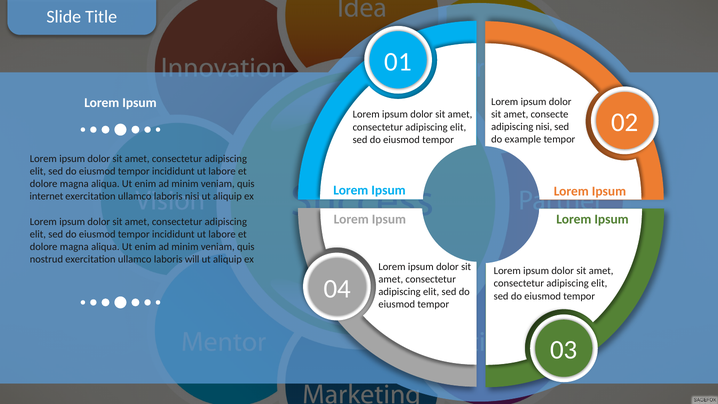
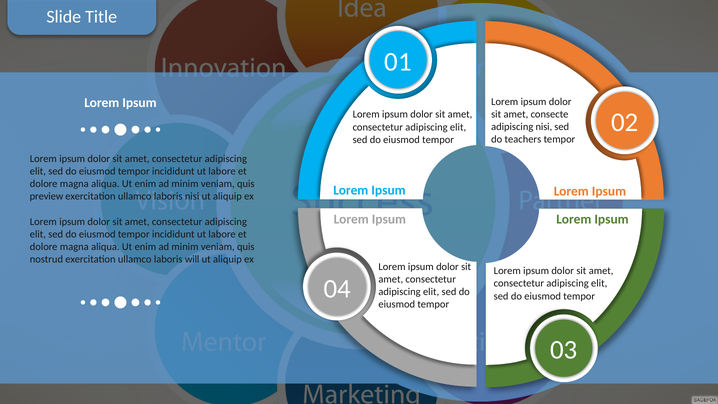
example: example -> teachers (523, 139)
internet: internet -> preview (46, 196)
